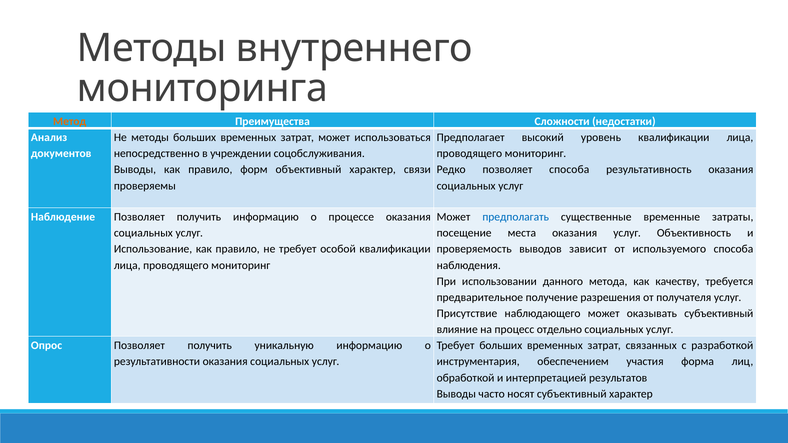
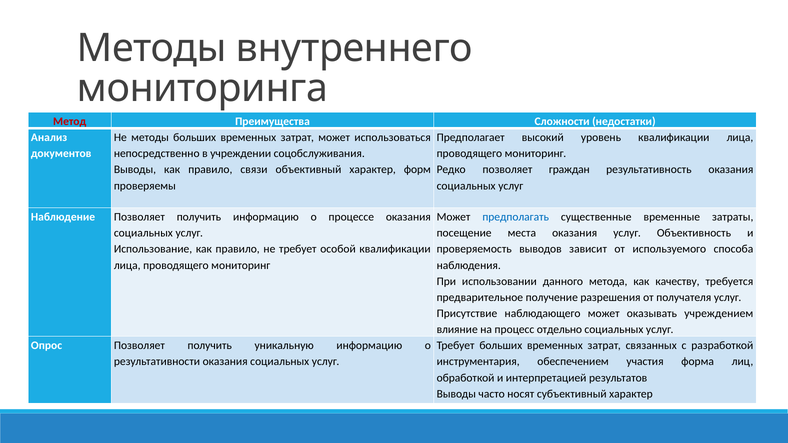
Метод colour: orange -> red (70, 122)
форм: форм -> связи (254, 170)
связи: связи -> форм (417, 170)
позволяет способа: способа -> граждан (569, 170)
оказывать субъективный: субъективный -> учреждением (719, 314)
